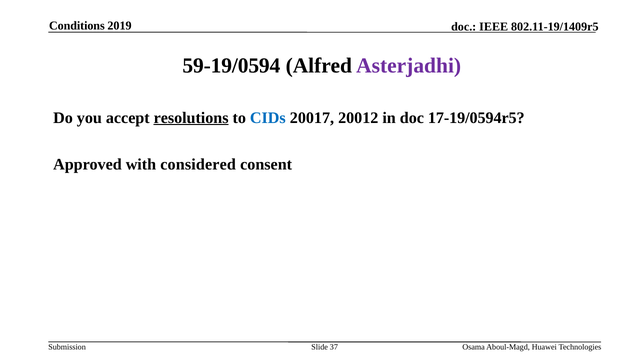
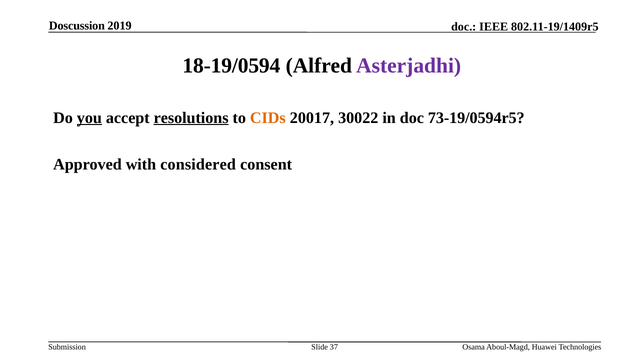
Conditions: Conditions -> Doscussion (77, 26)
59-19/0594: 59-19/0594 -> 18-19/0594 (231, 66)
you underline: none -> present (89, 118)
CIDs colour: blue -> orange (268, 118)
20012: 20012 -> 30022 (358, 118)
17-19/0594r5: 17-19/0594r5 -> 73-19/0594r5 (476, 118)
